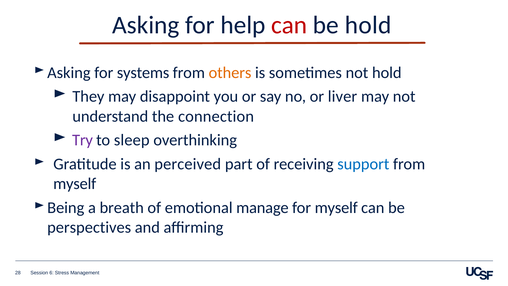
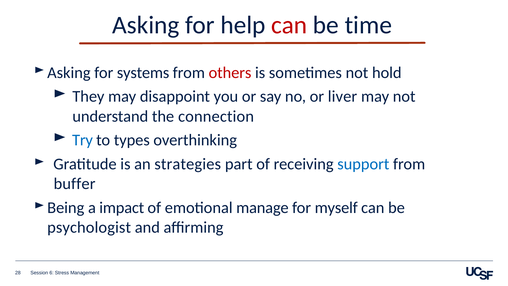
be hold: hold -> time (368, 25)
others colour: orange -> red (230, 73)
Try colour: purple -> blue (82, 140)
sleep: sleep -> types (132, 140)
perceived: perceived -> strategies (188, 164)
myself: myself -> buffer (75, 184)
breath: breath -> impact (122, 208)
perspectives: perspectives -> psychologist (89, 227)
